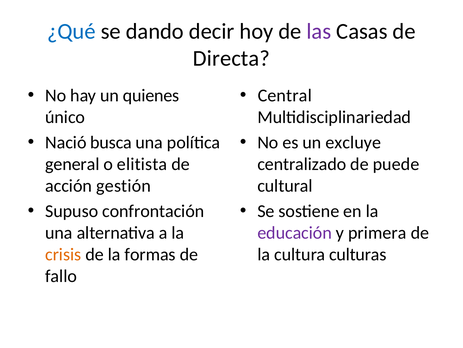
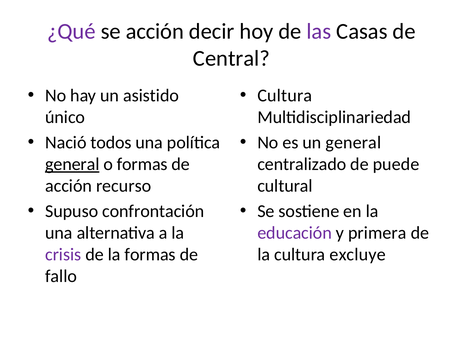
¿Qué colour: blue -> purple (71, 31)
se dando: dando -> acción (155, 31)
Directa: Directa -> Central (231, 58)
quienes: quienes -> asistido (151, 95)
Central: Central -> Cultura (285, 95)
busca: busca -> todos (111, 142)
un excluye: excluye -> general (353, 142)
general underline: none -> present (72, 164)
o elitista: elitista -> formas (142, 164)
gestión: gestión -> recurso (124, 185)
crisis colour: orange -> purple (63, 254)
culturas: culturas -> excluye (358, 254)
